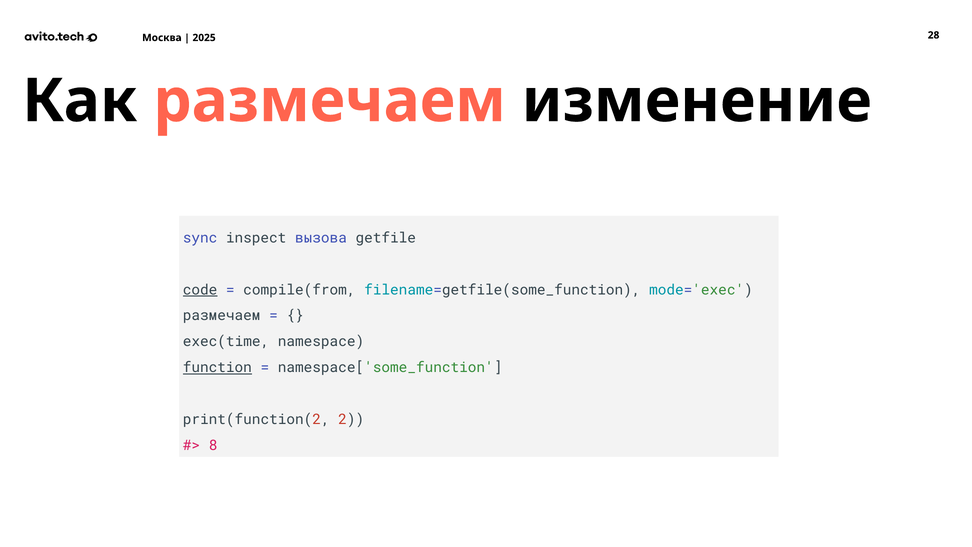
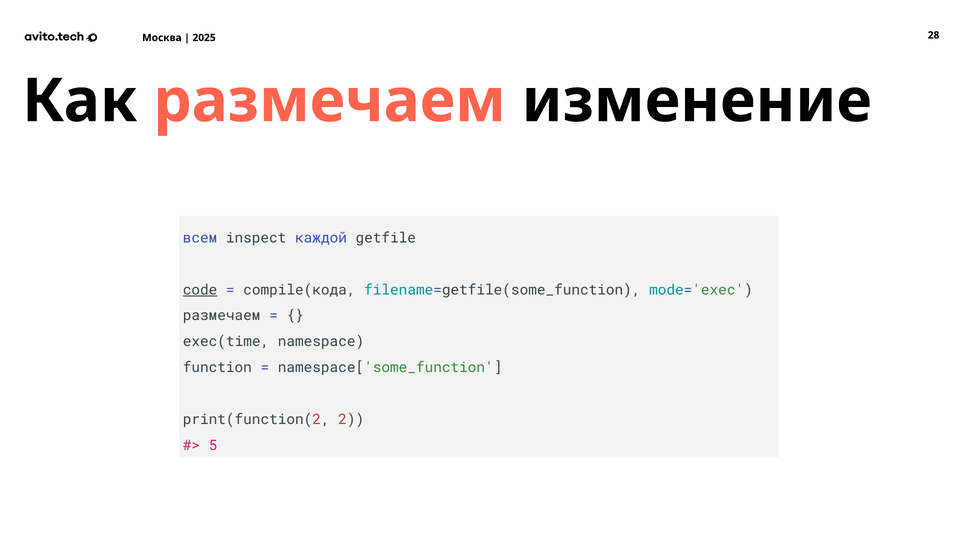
sync: sync -> всем (200, 238)
вызова: вызова -> каждой (321, 238)
compile(from: compile(from -> compile(кода (299, 290)
function underline: present -> none (217, 367)
8: 8 -> 5 (213, 445)
